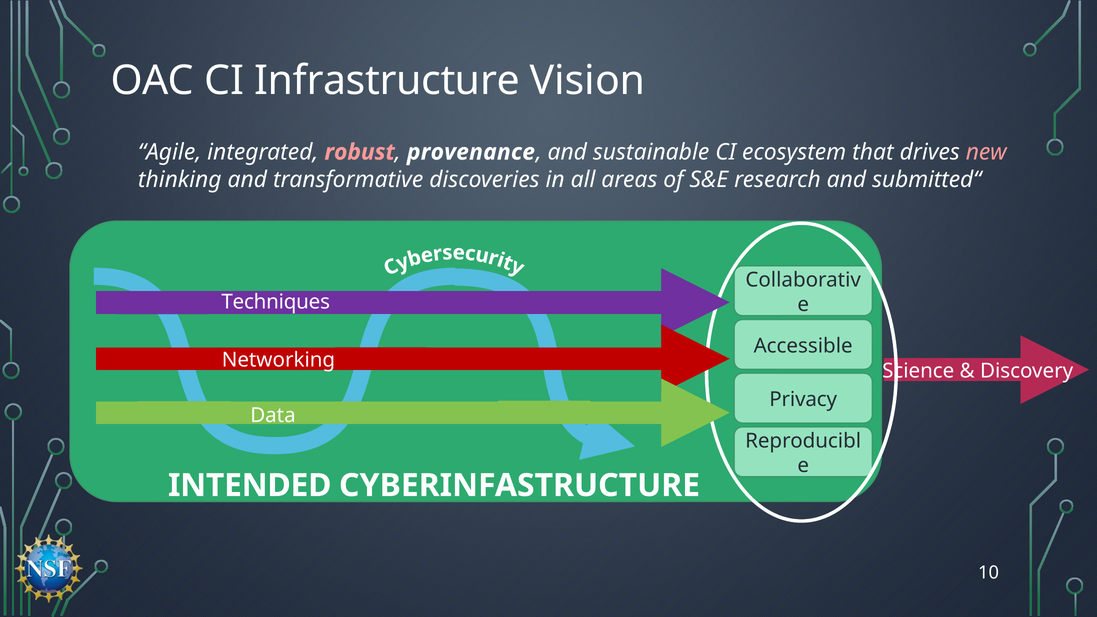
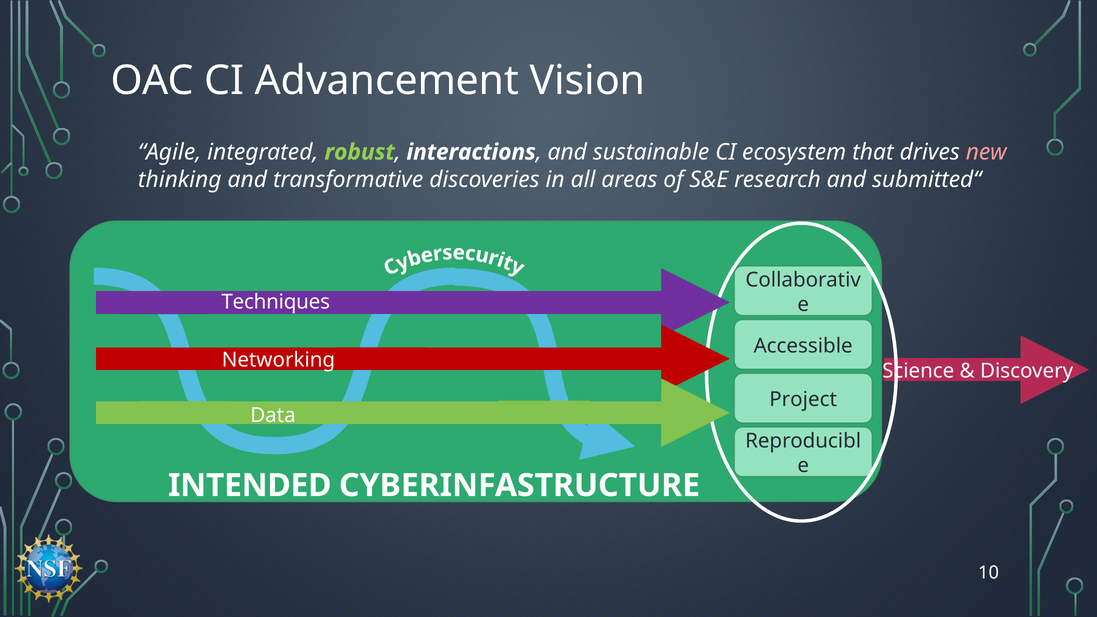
Infrastructure: Infrastructure -> Advancement (387, 81)
robust colour: pink -> light green (360, 152)
provenance: provenance -> interactions (471, 152)
Privacy: Privacy -> Project (803, 400)
